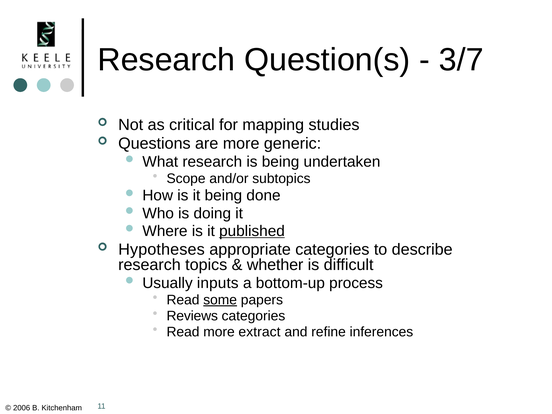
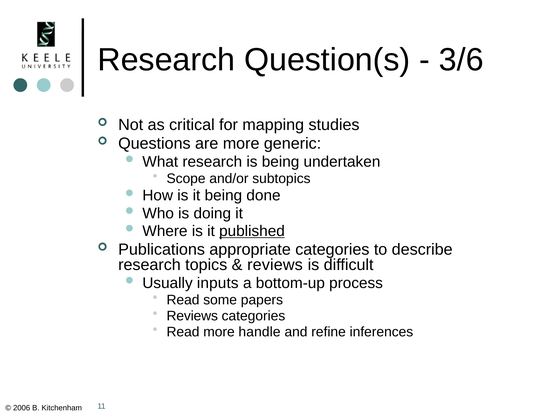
3/7: 3/7 -> 3/6 (461, 60)
Hypotheses: Hypotheses -> Publications (162, 249)
whether: whether -> reviews (275, 265)
some underline: present -> none (220, 300)
extract: extract -> handle (260, 332)
